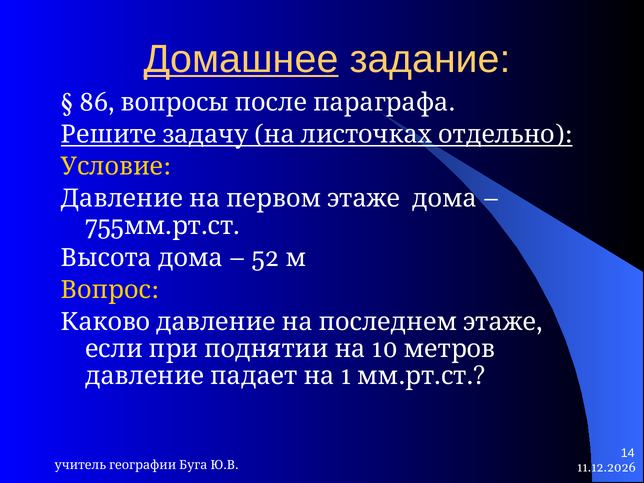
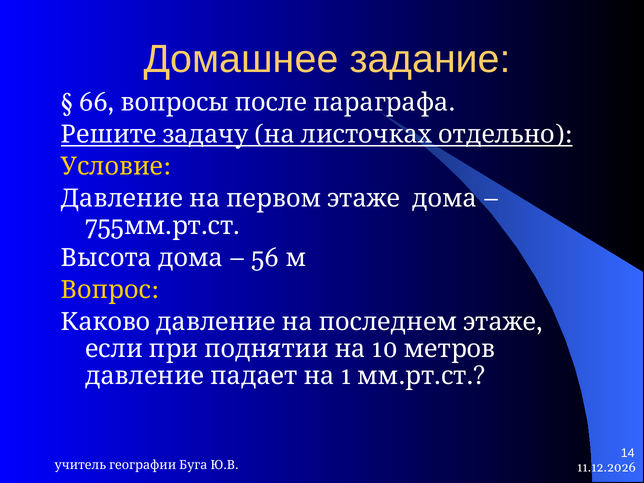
Домашнее underline: present -> none (241, 59)
86: 86 -> 66 (97, 103)
52: 52 -> 56 (265, 258)
